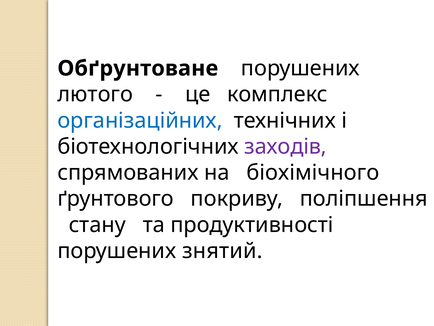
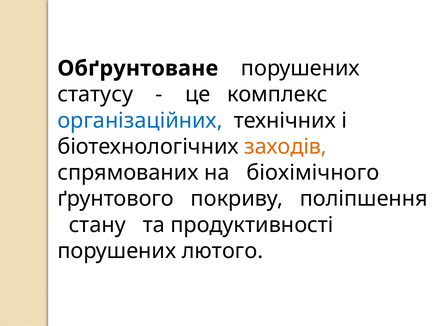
лютого: лютого -> статусу (95, 94)
заходів colour: purple -> orange (286, 146)
знятий: знятий -> лютого (223, 251)
